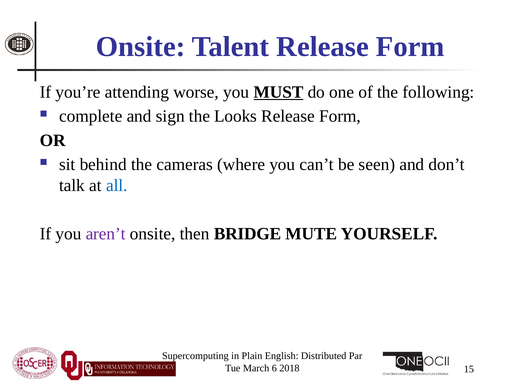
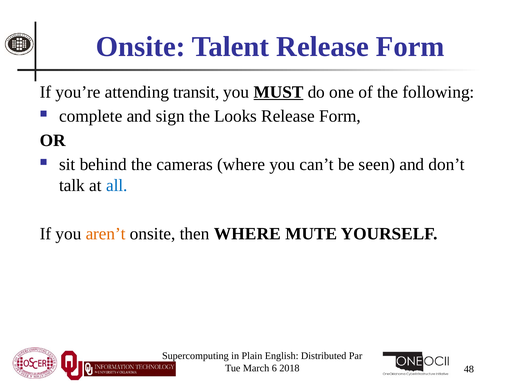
worse: worse -> transit (196, 92)
aren’t colour: purple -> orange (106, 233)
then BRIDGE: BRIDGE -> WHERE (247, 233)
15: 15 -> 48 (469, 369)
